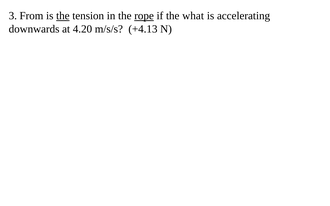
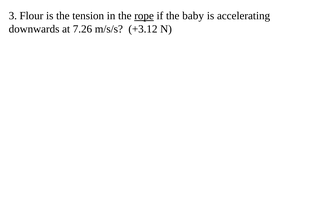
From: From -> Flour (31, 16)
the underline: present -> none (63, 16)
what: what -> baby (193, 16)
4.20: 4.20 -> 7.26 (82, 29)
+4.13: +4.13 -> +3.12 (143, 29)
